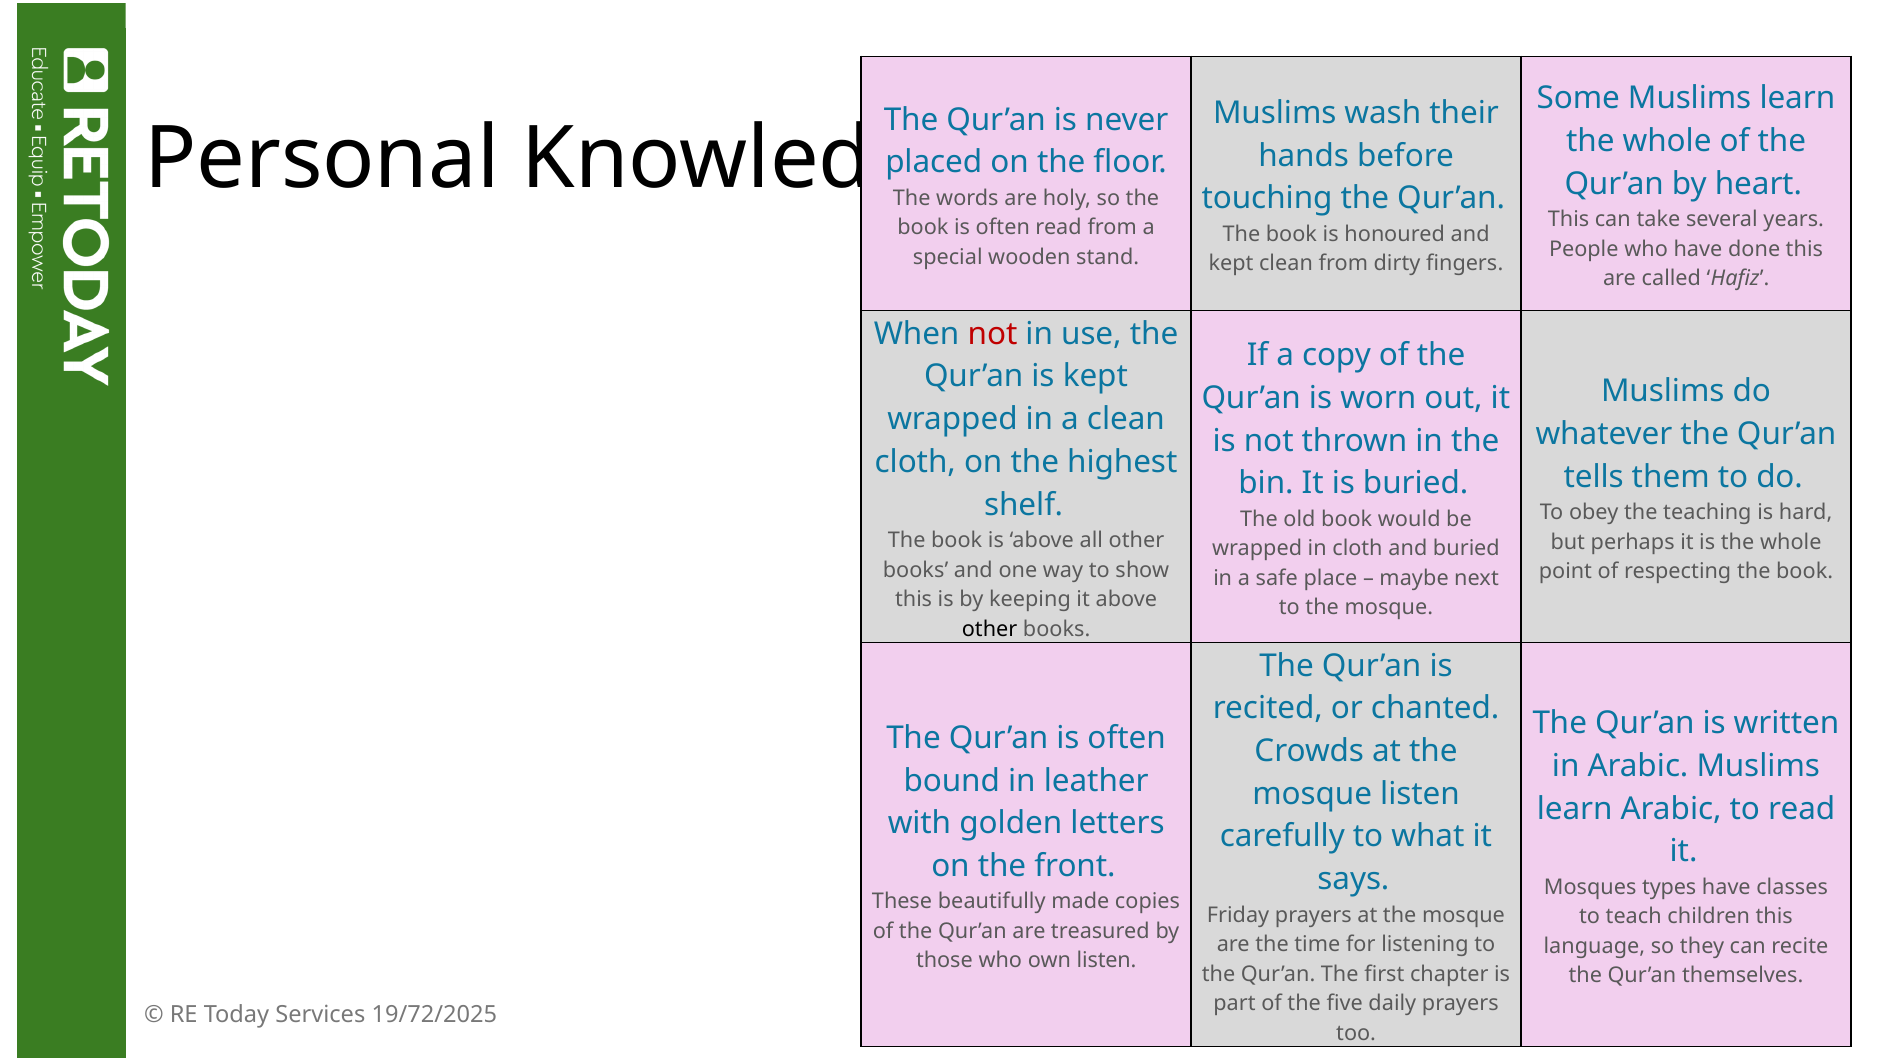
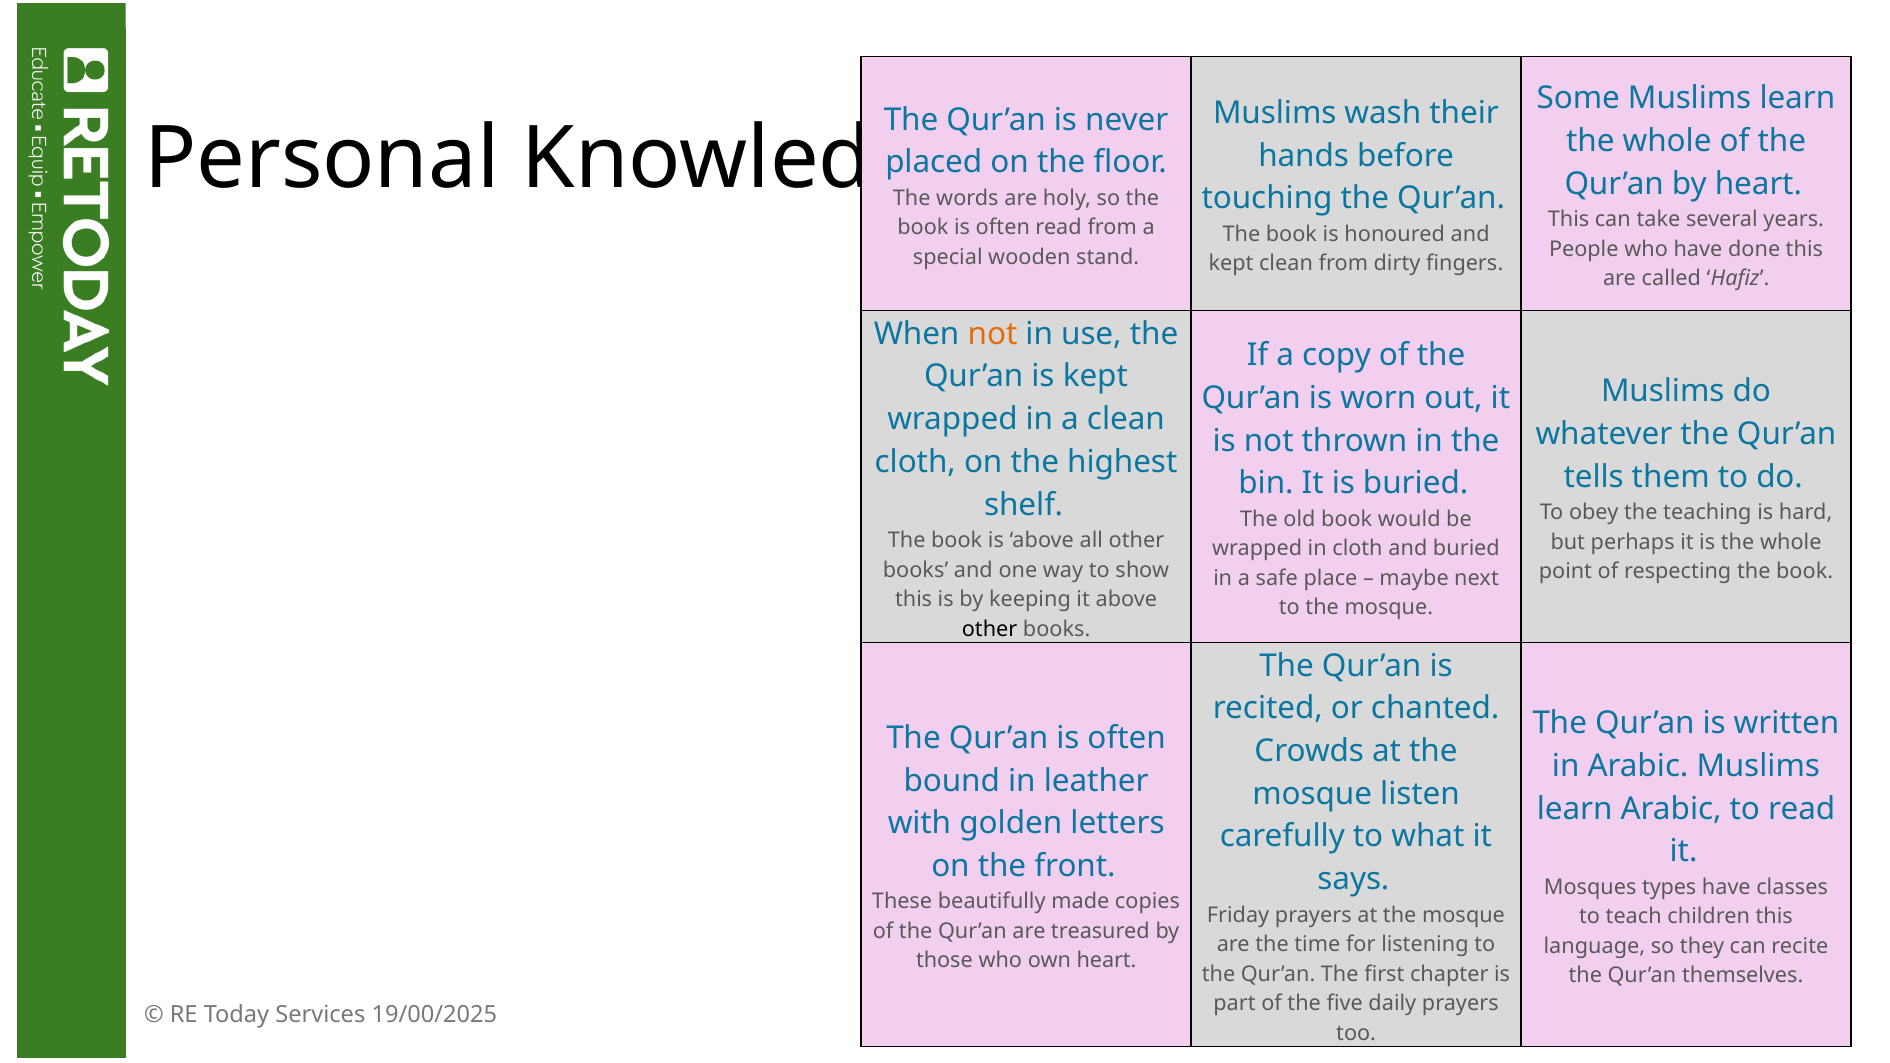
not colour: red -> orange (993, 334)
own listen: listen -> heart (1107, 961)
19/72/2025: 19/72/2025 -> 19/00/2025 (434, 1015)
